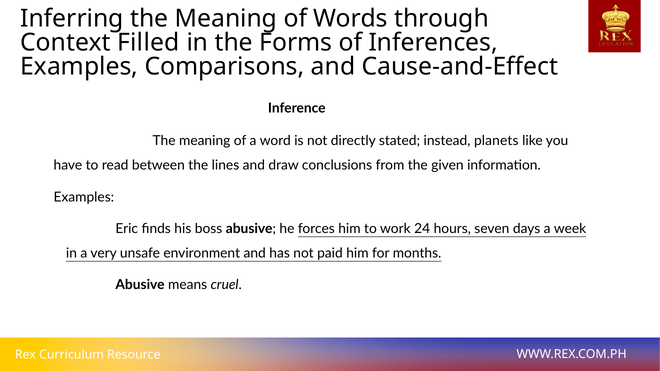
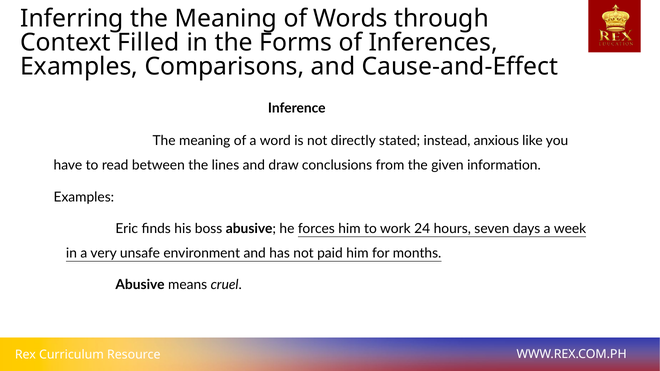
planets: planets -> anxious (496, 141)
